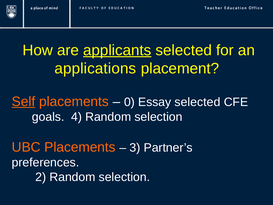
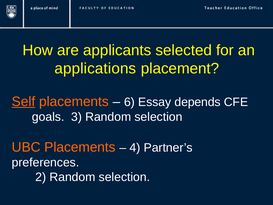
applicants underline: present -> none (117, 50)
0: 0 -> 6 (129, 102)
Essay selected: selected -> depends (198, 102)
4: 4 -> 3 (76, 117)
3: 3 -> 4 (135, 147)
